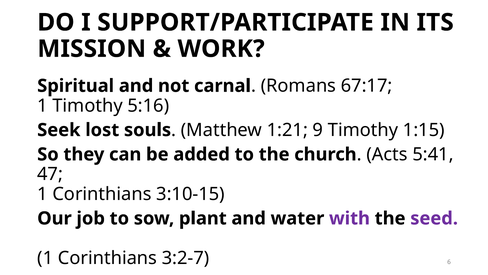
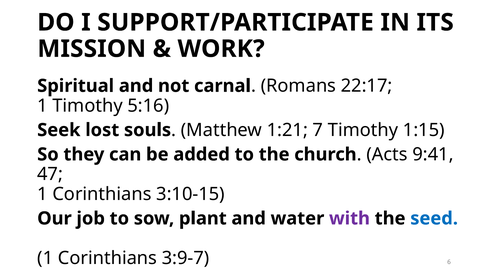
67:17: 67:17 -> 22:17 (367, 86)
9: 9 -> 7 (318, 130)
5:41: 5:41 -> 9:41 (433, 154)
seed colour: purple -> blue (434, 218)
3:2-7: 3:2-7 -> 3:9-7 (186, 258)
